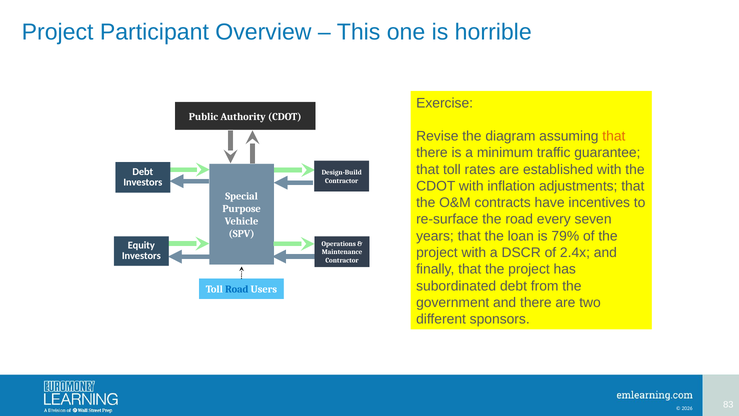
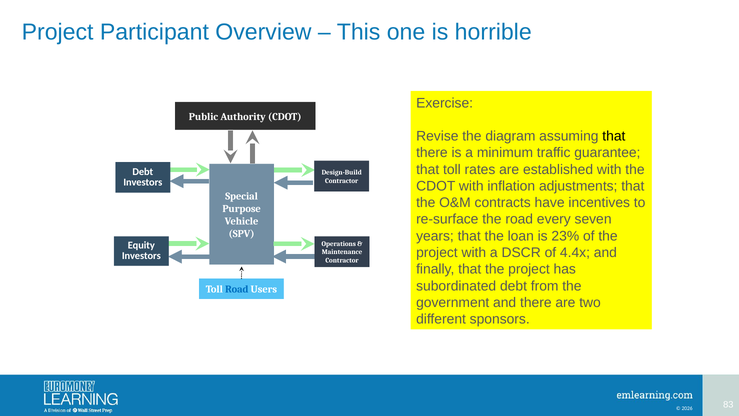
that colour: orange -> black (614, 136)
79%: 79% -> 23% (565, 236)
2.4x: 2.4x -> 4.4x (575, 252)
